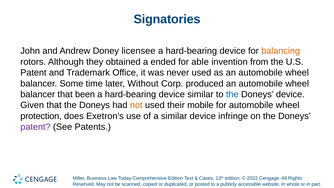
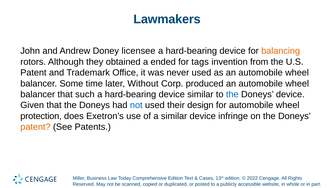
Signatories: Signatories -> Lawmakers (167, 19)
able: able -> tags (200, 62)
been: been -> such (85, 94)
not colour: orange -> blue (136, 105)
mobile: mobile -> design (200, 105)
patent colour: purple -> orange (35, 127)
